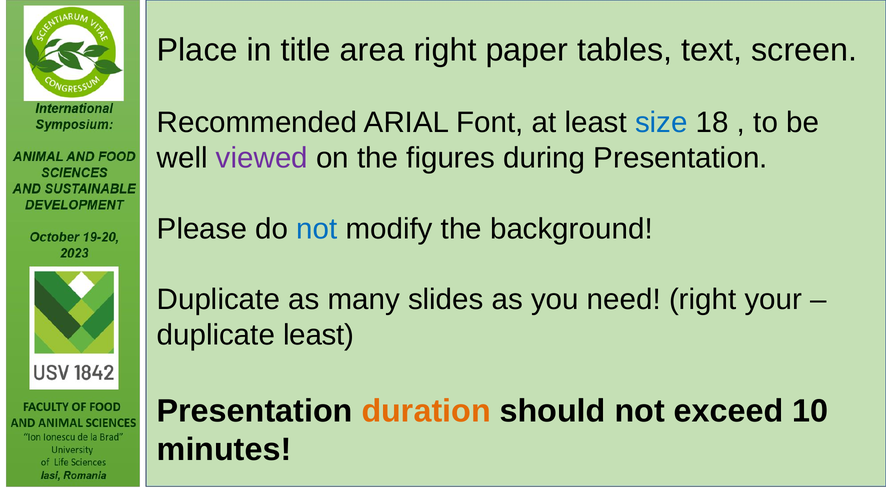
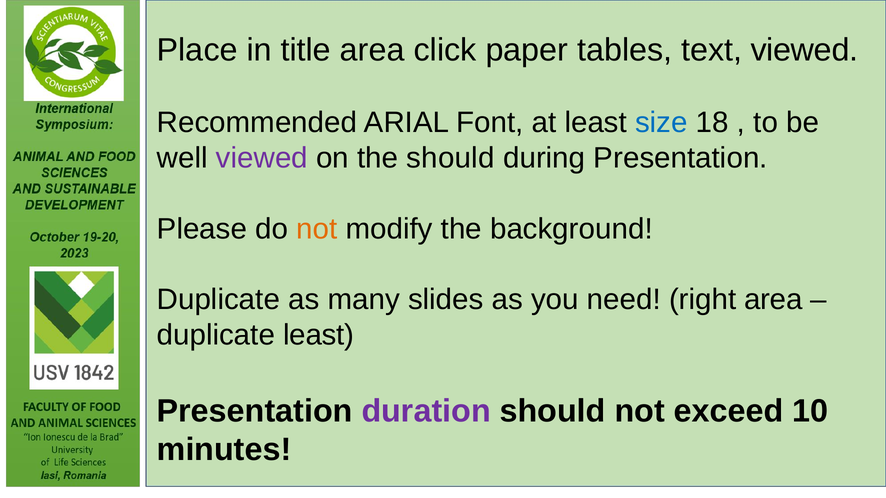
area right: right -> click (445, 50)
text screen: screen -> viewed (804, 50)
the figures: figures -> should (451, 158)
not colour: blue -> orange (317, 229)
right your: your -> area (773, 300)
duration colour: orange -> purple (426, 411)
